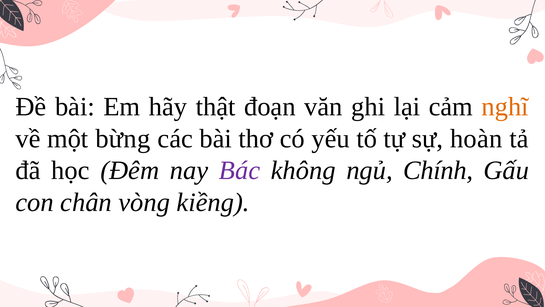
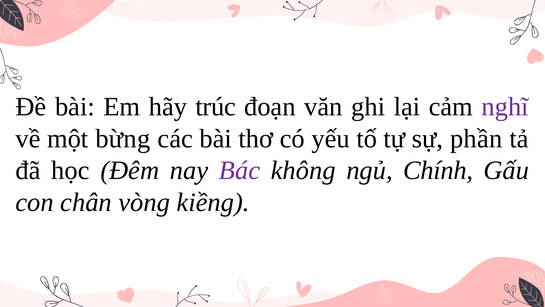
thật: thật -> trúc (216, 107)
nghĩ colour: orange -> purple (505, 107)
hoàn: hoàn -> phần (476, 139)
